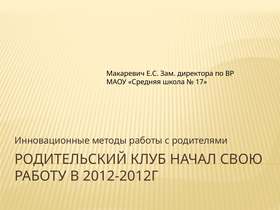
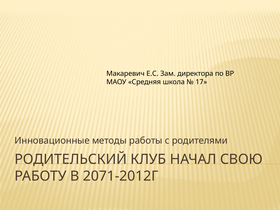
2012-2012Г: 2012-2012Г -> 2071-2012Г (121, 176)
